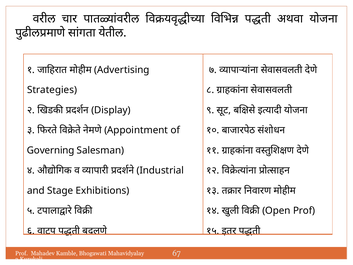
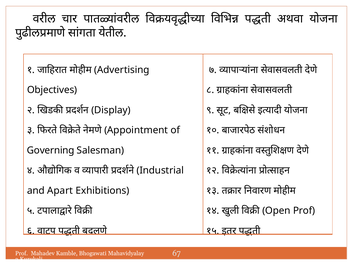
Strategies: Strategies -> Objectives (52, 90)
Stage: Stage -> Apart (60, 190)
